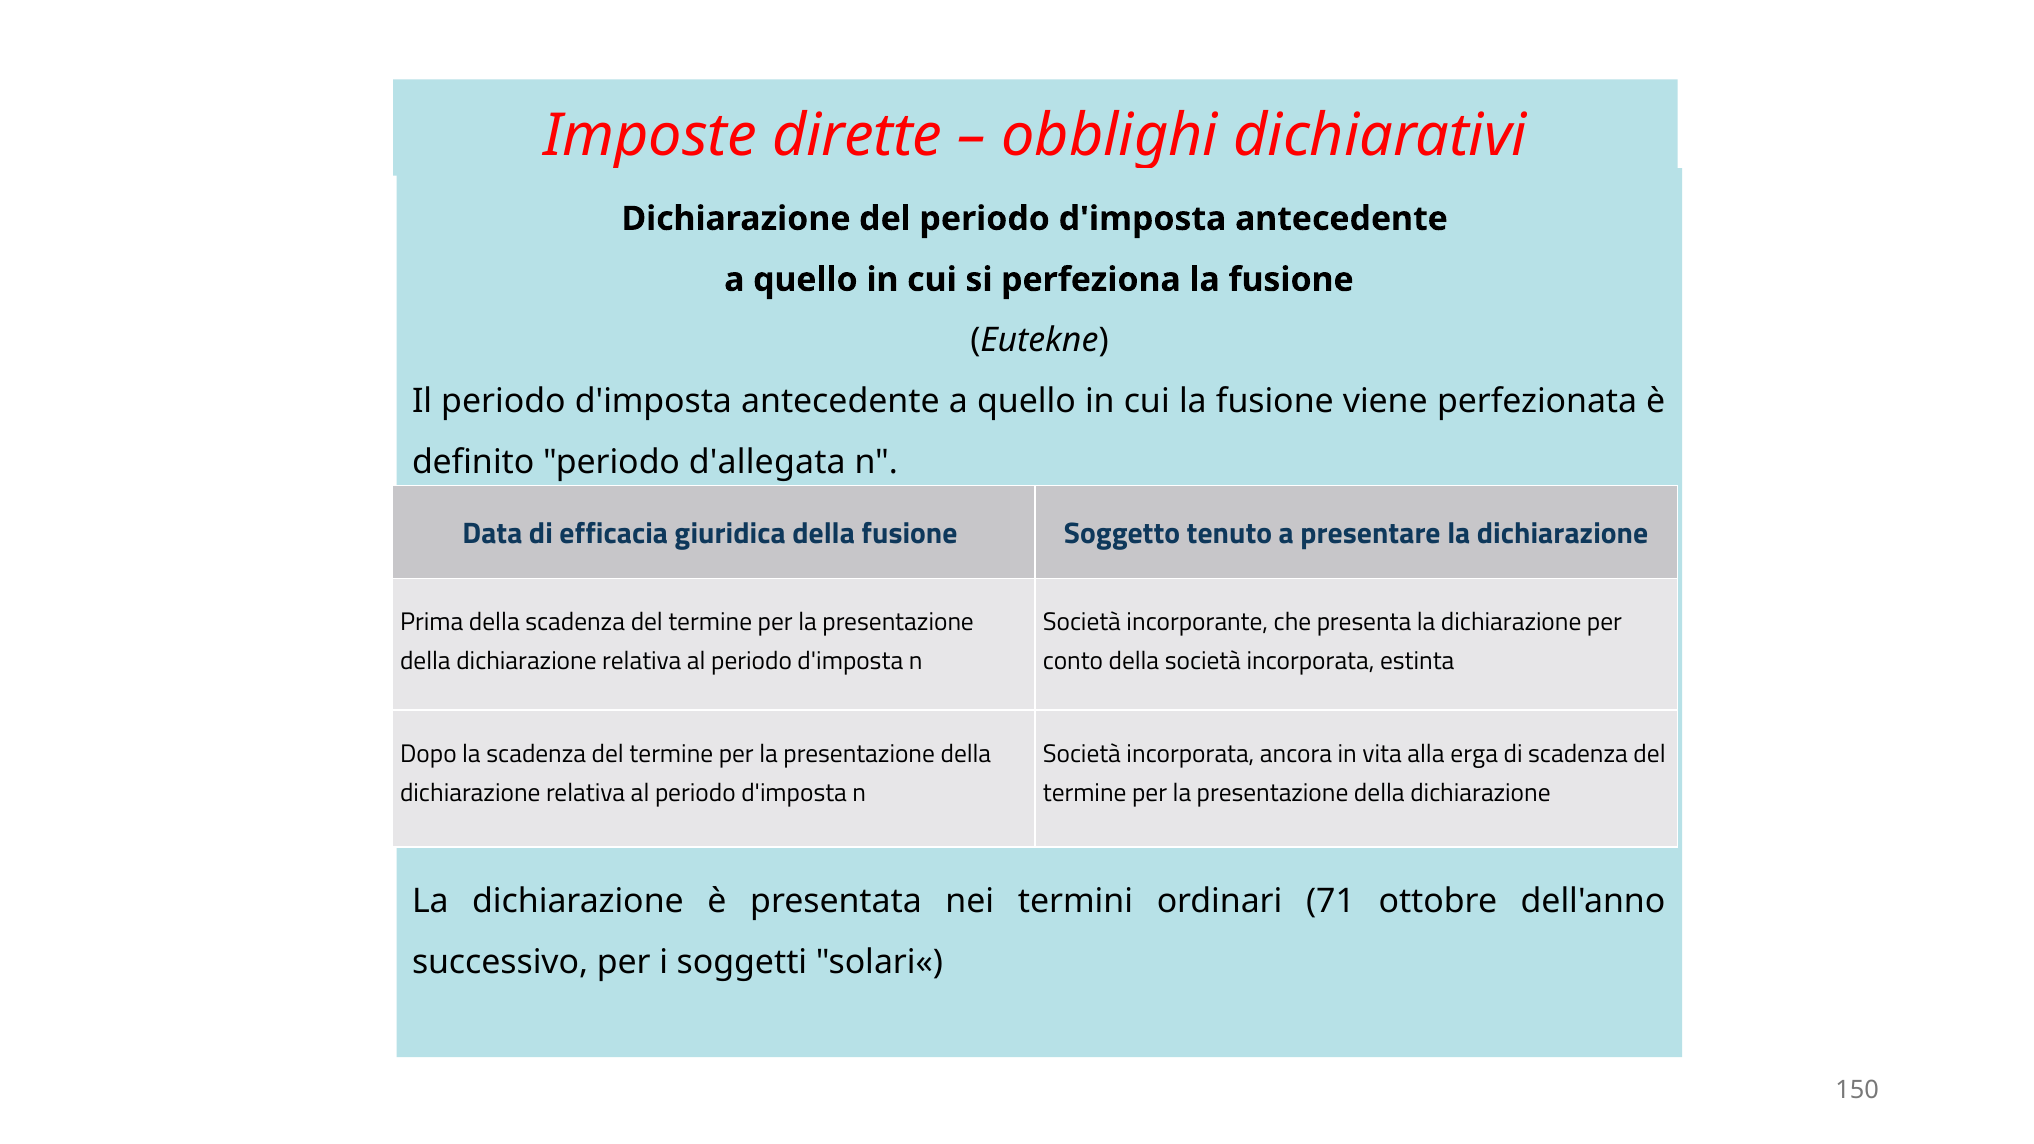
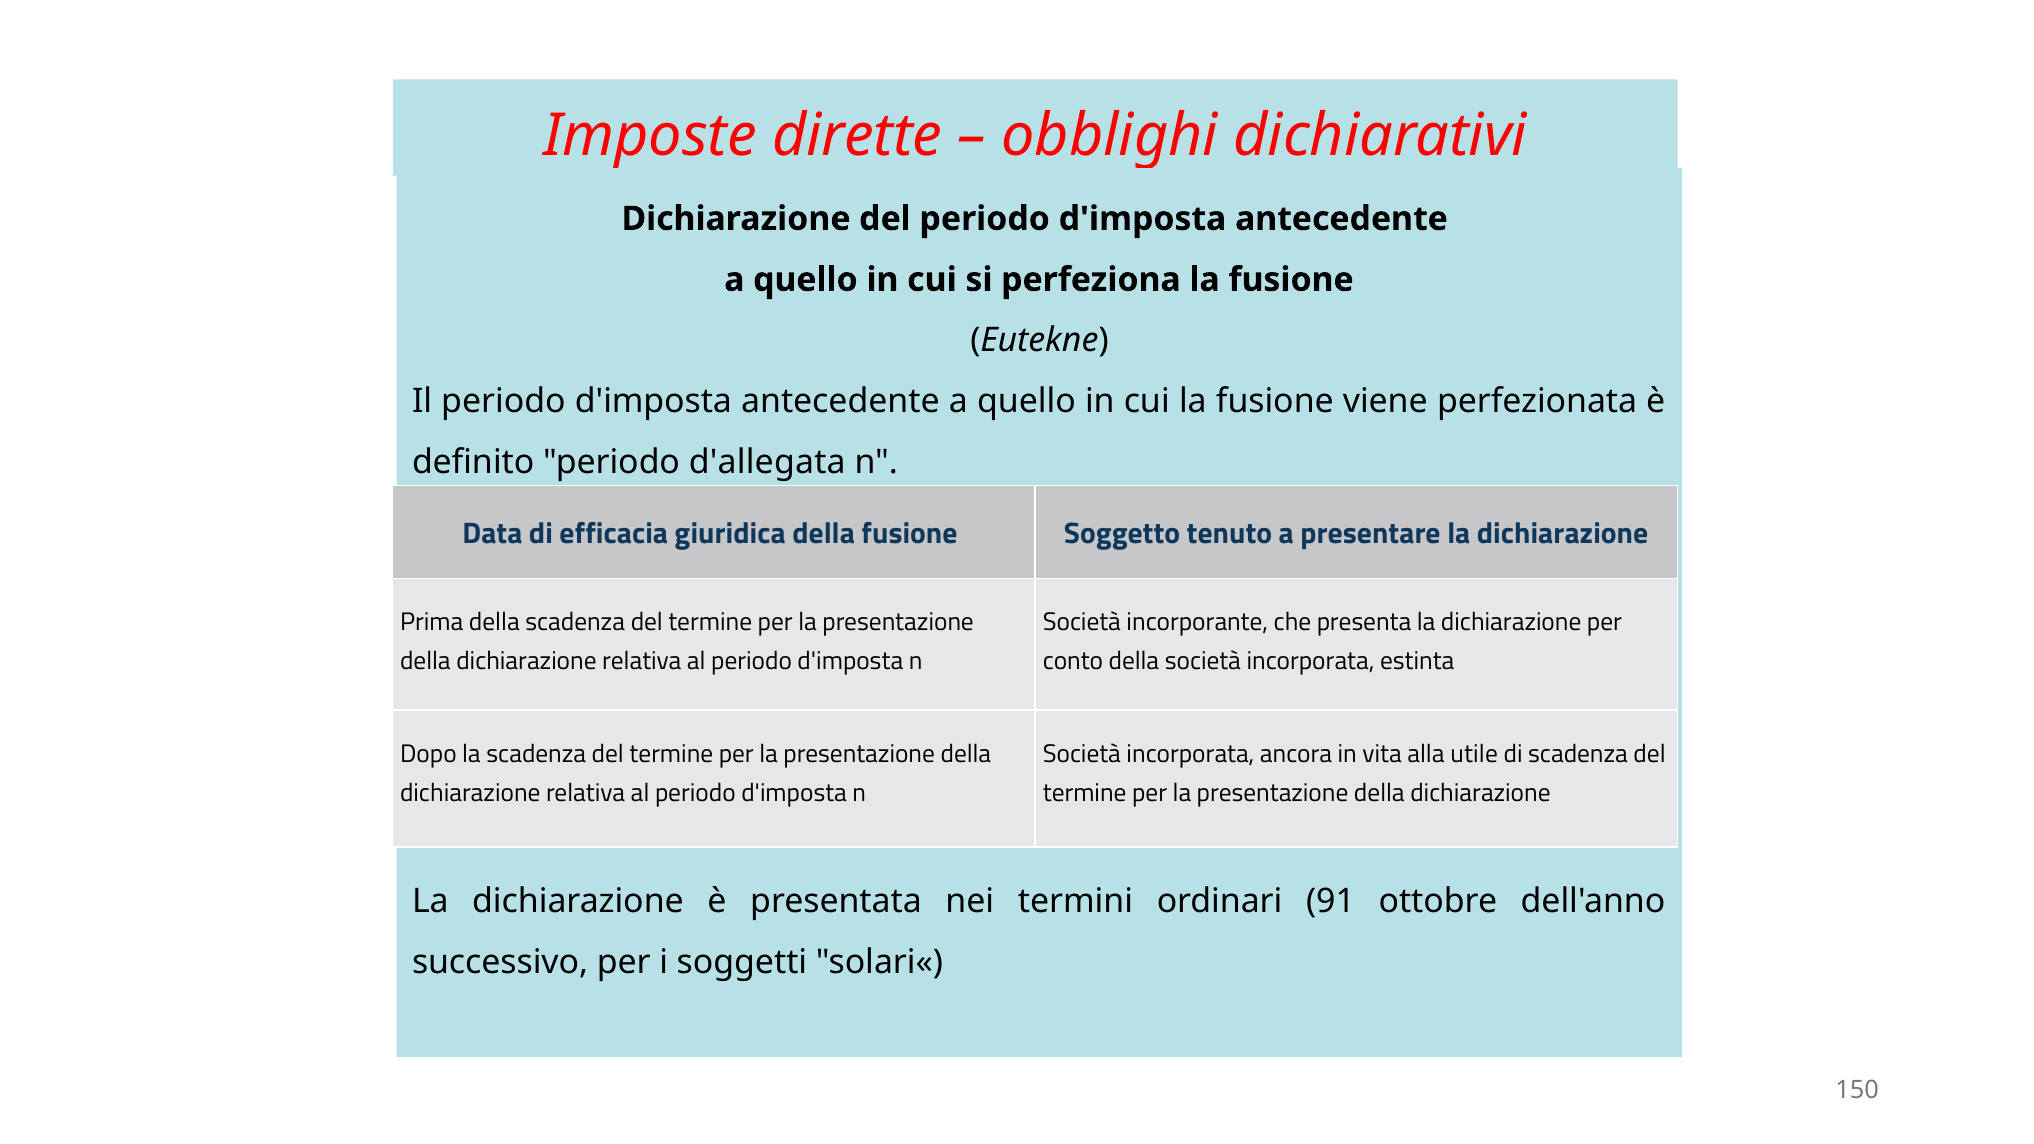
erga: erga -> utile (1474, 754)
71: 71 -> 91 (1331, 901)
